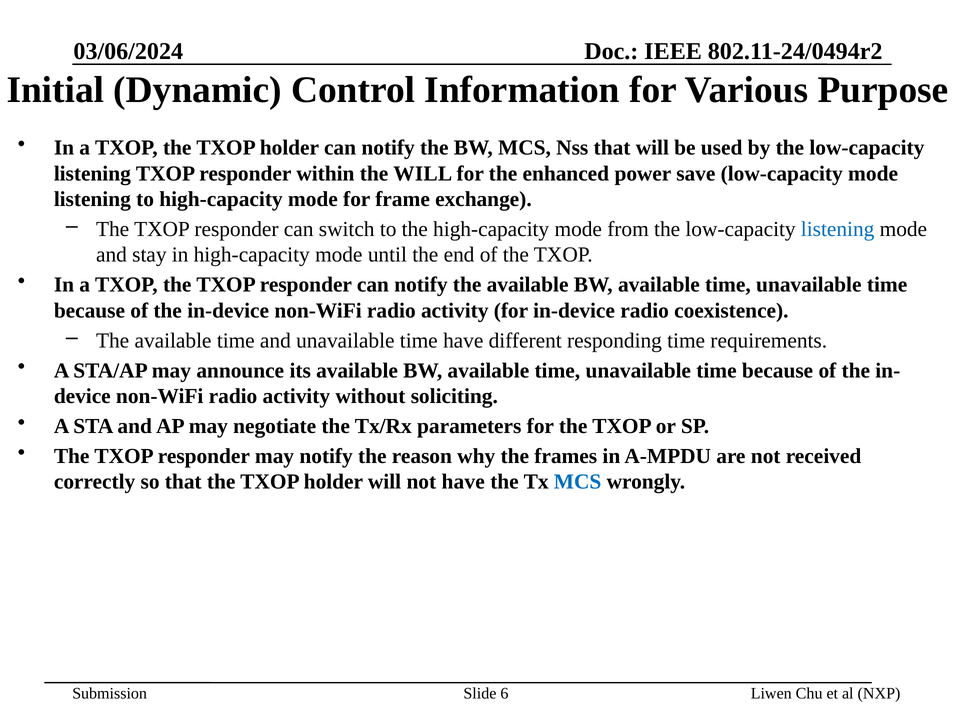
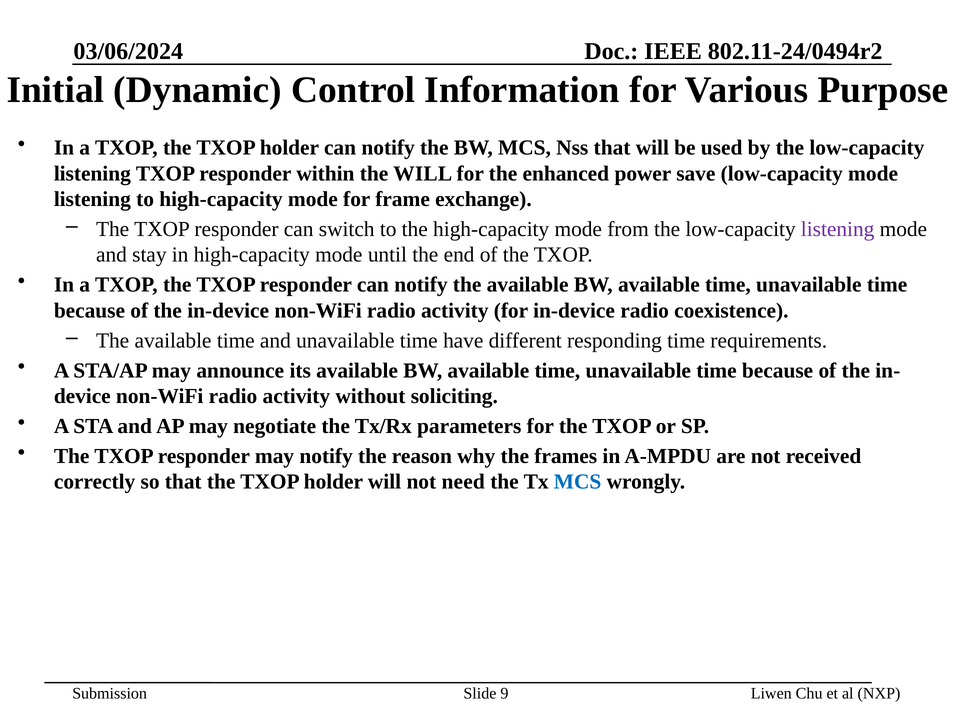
listening colour: blue -> purple (838, 229)
not have: have -> need (463, 482)
6: 6 -> 9 (504, 693)
